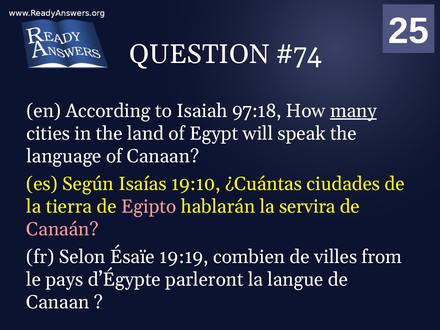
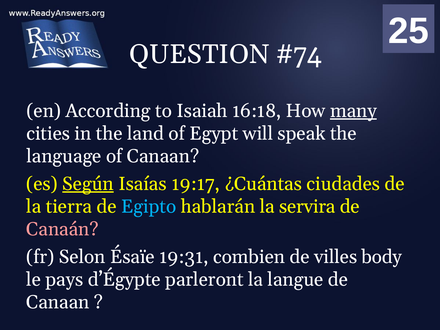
97:18: 97:18 -> 16:18 (257, 111)
Según underline: none -> present (88, 184)
19:10: 19:10 -> 19:17 (196, 184)
Egipto colour: pink -> light blue (149, 207)
19:19: 19:19 -> 19:31 (184, 257)
from: from -> body (382, 257)
